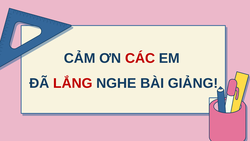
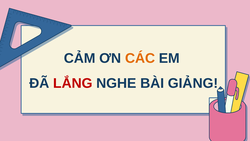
CÁC colour: red -> orange (140, 58)
